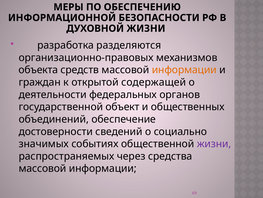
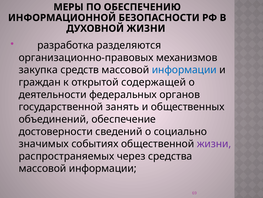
объекта: объекта -> закупка (38, 70)
информации colour: orange -> blue (184, 70)
объект: объект -> занять (122, 107)
